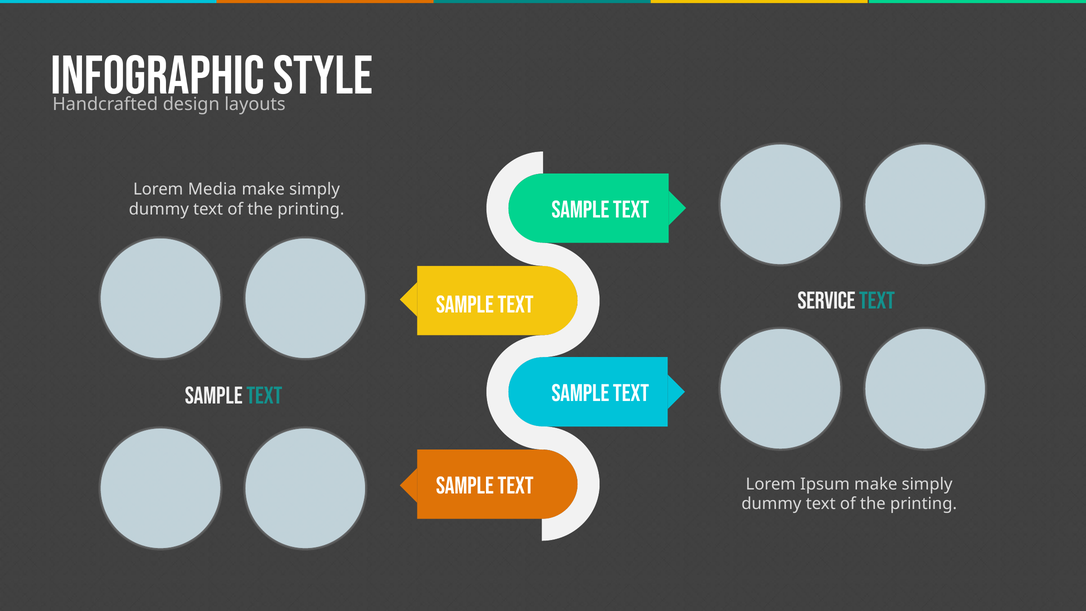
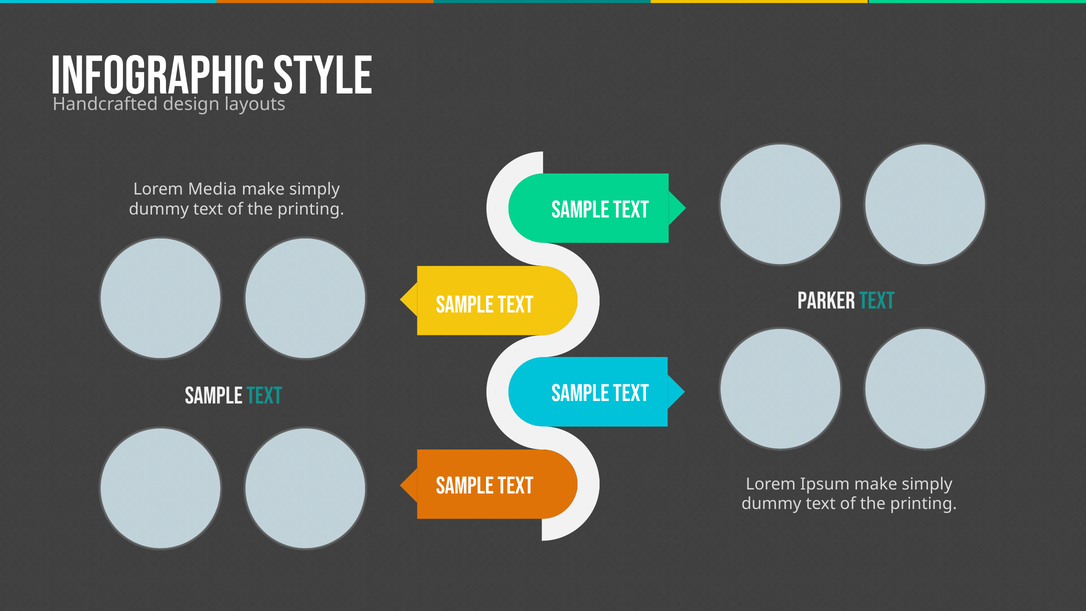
SERVICE: SERVICE -> PARKER (826, 301)
